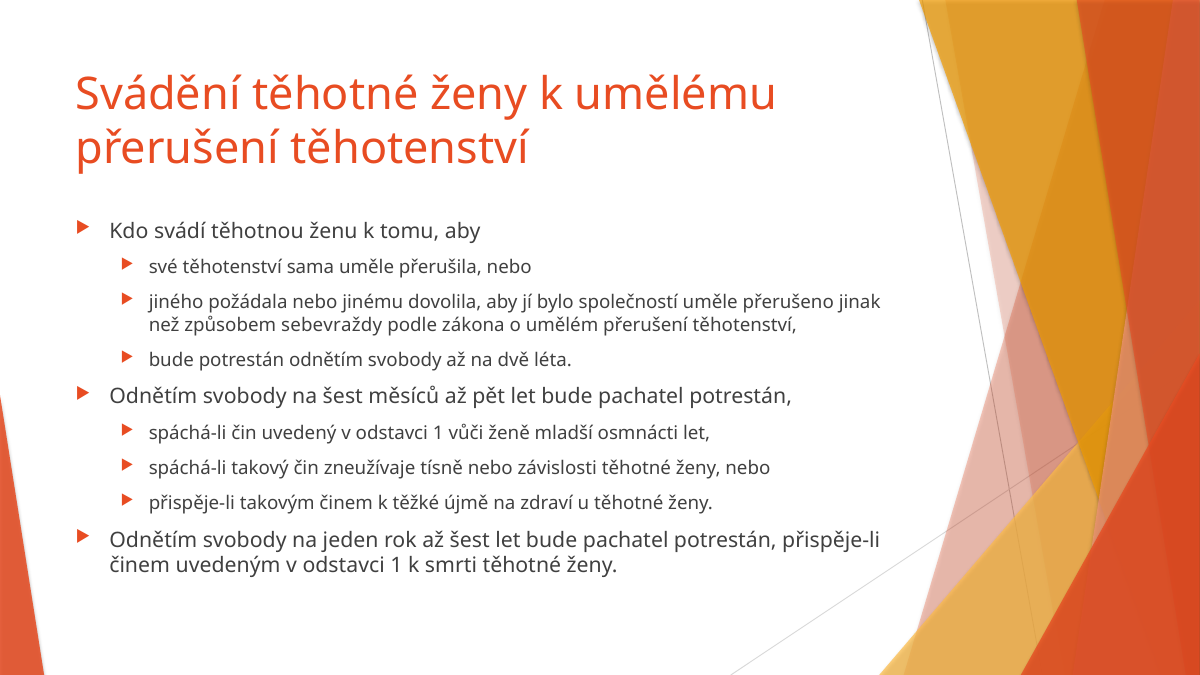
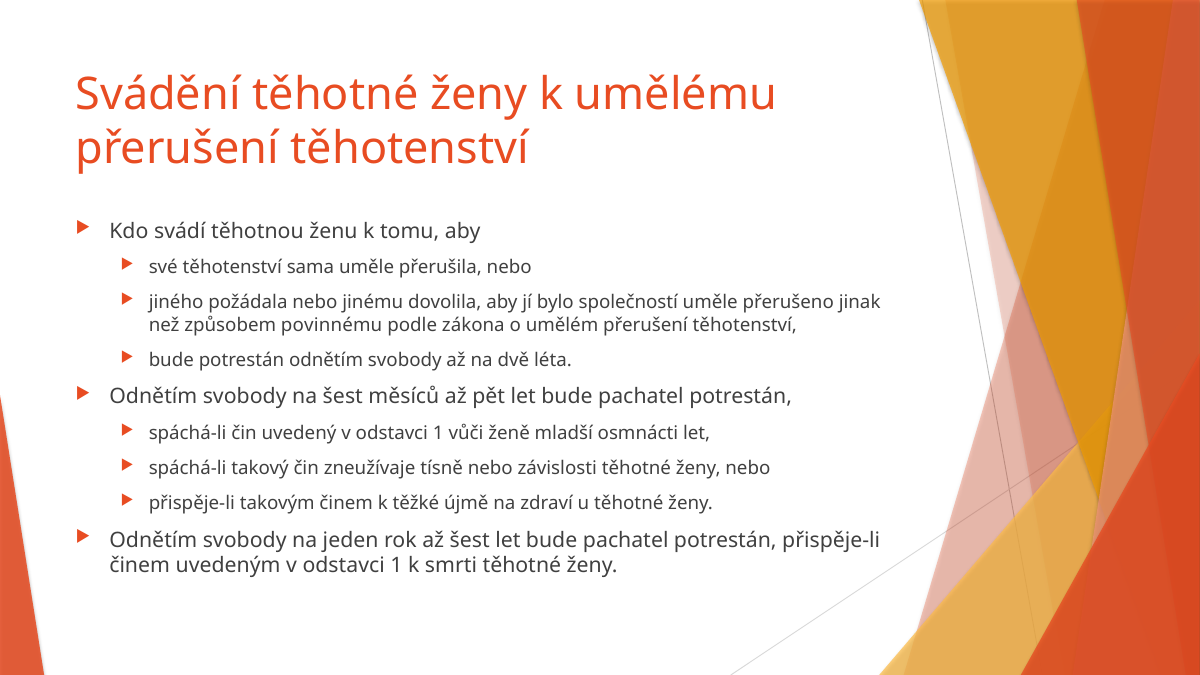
sebevraždy: sebevraždy -> povinnému (332, 325)
